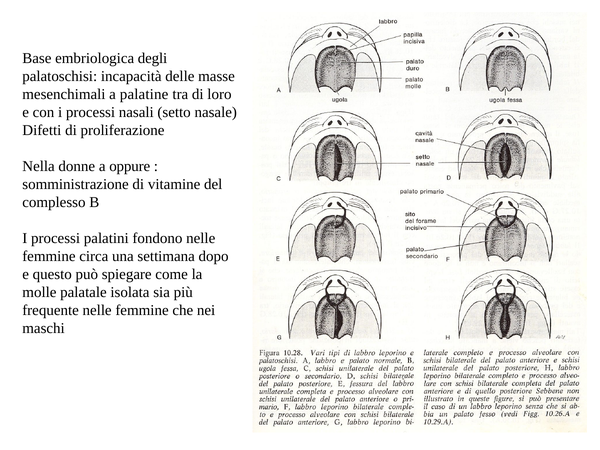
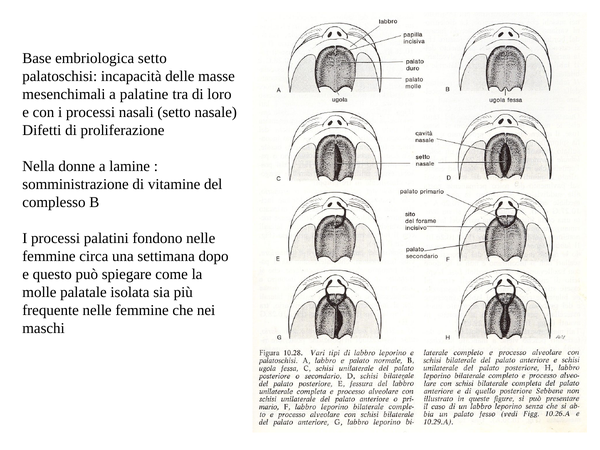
embriologica degli: degli -> setto (152, 58)
oppure: oppure -> lamine (130, 166)
